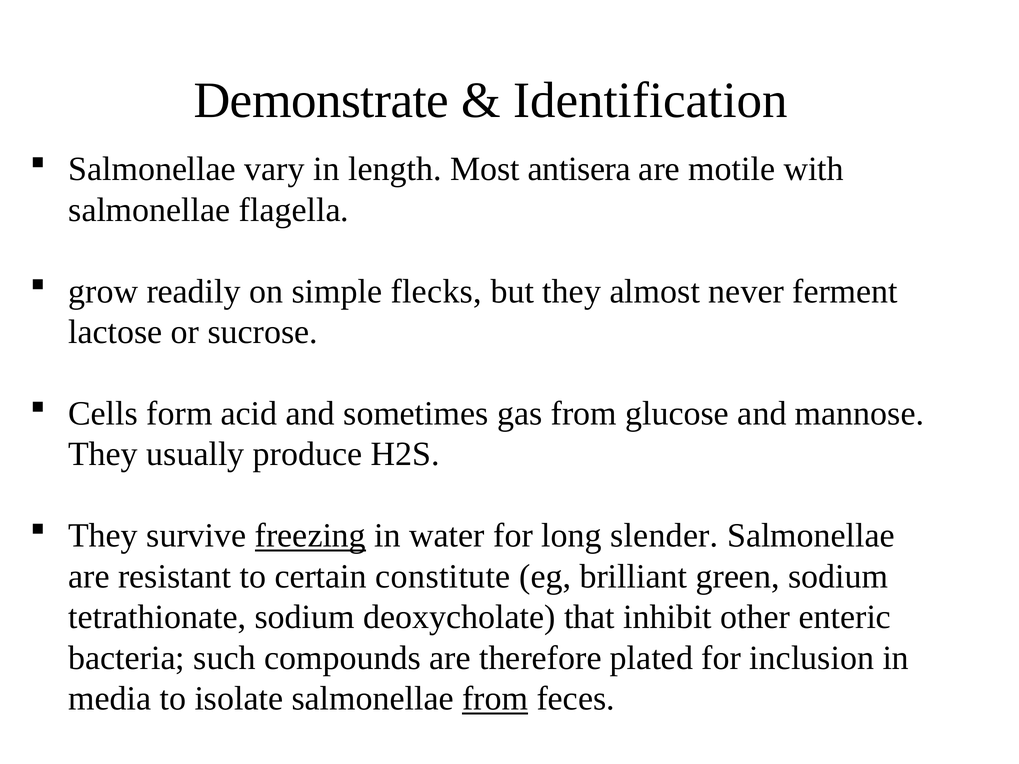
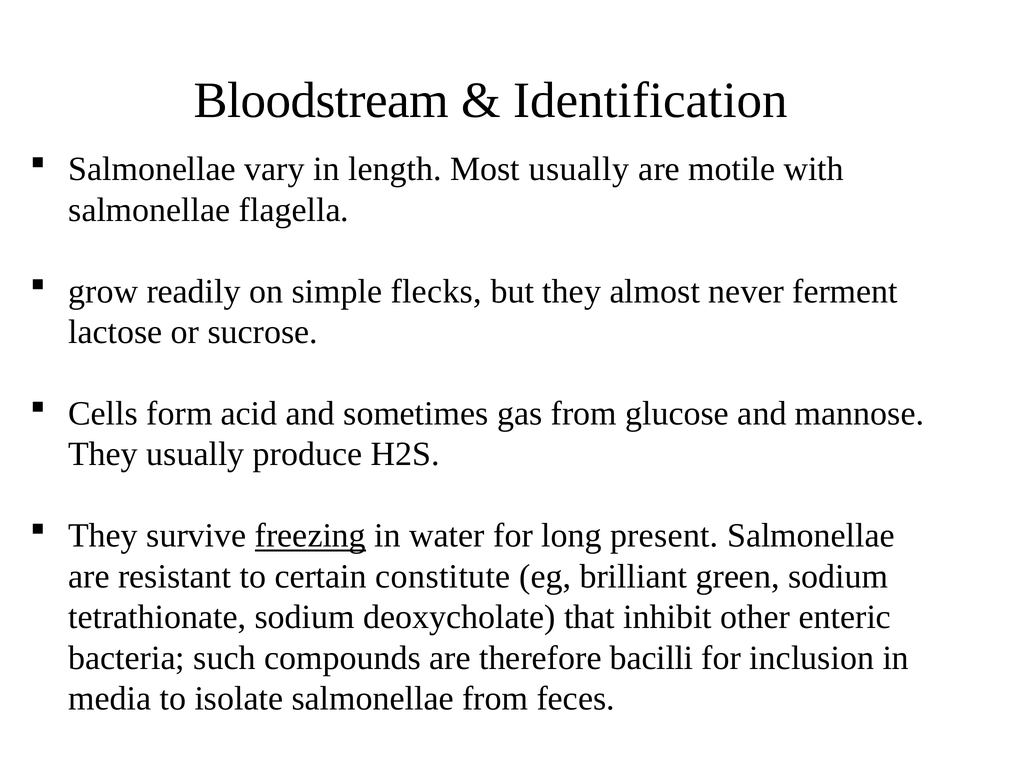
Demonstrate: Demonstrate -> Bloodstream (321, 100)
Most antisera: antisera -> usually (579, 169)
slender: slender -> present (664, 536)
plated: plated -> bacilli (652, 658)
from underline: present -> none (495, 699)
